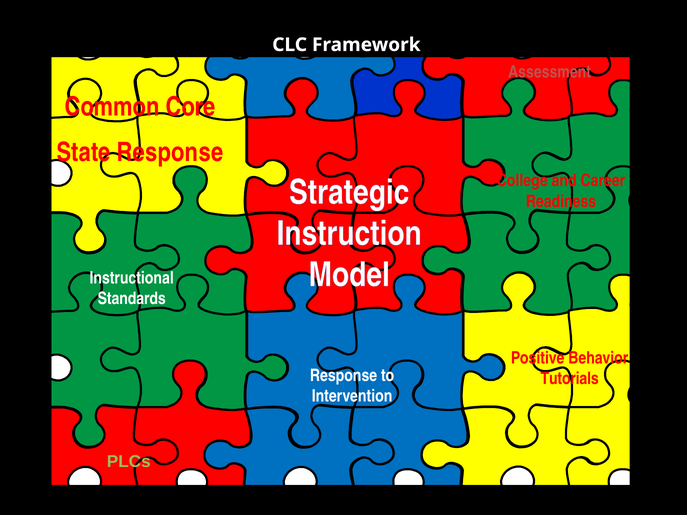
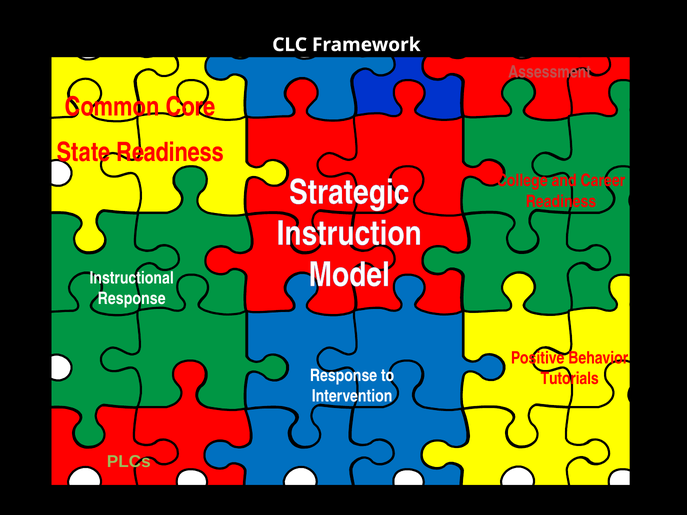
State Response: Response -> Readiness (170, 153)
Standards: Standards -> Response (132, 299)
